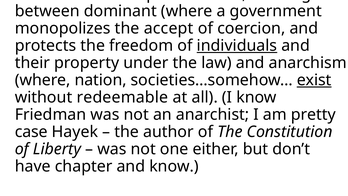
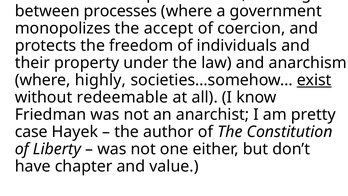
dominant: dominant -> processes (120, 11)
individuals underline: present -> none (237, 46)
nation: nation -> highly (100, 80)
and know: know -> value (174, 166)
